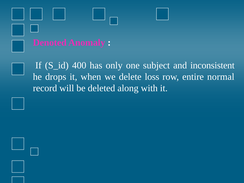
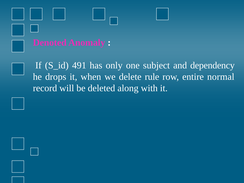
400: 400 -> 491 (79, 65)
inconsistent: inconsistent -> dependency (212, 65)
loss: loss -> rule (152, 77)
